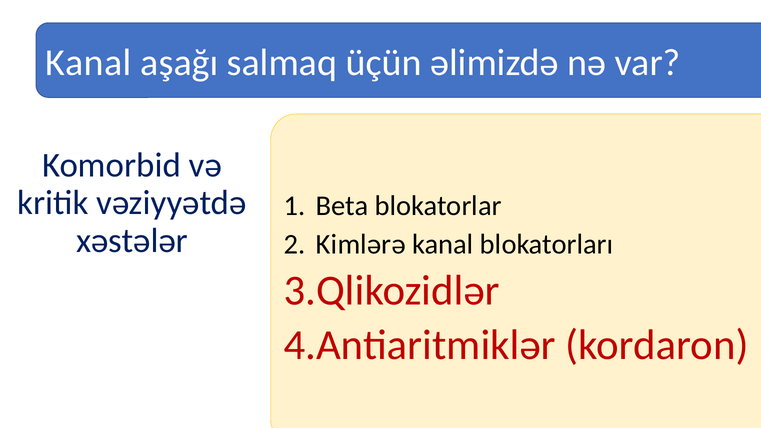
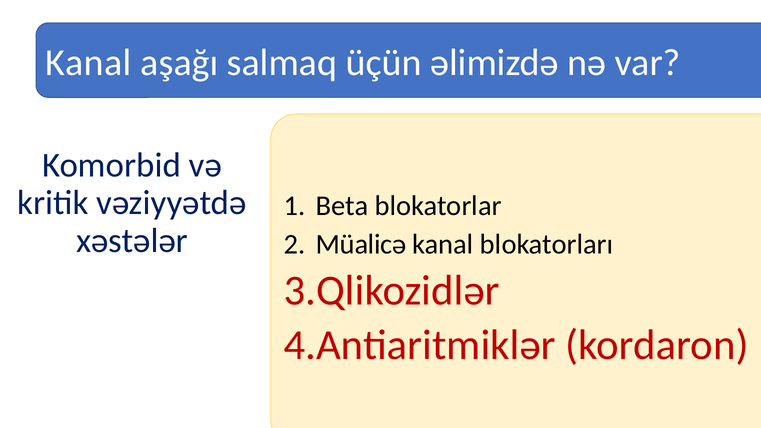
Kimlərə: Kimlərə -> Müalicə (361, 244)
